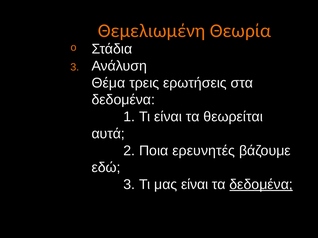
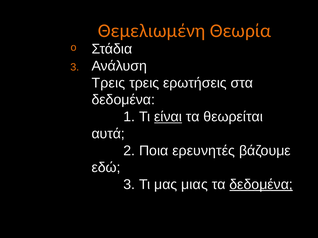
Θέμα: Θέμα -> Τρεις (108, 83)
είναι underline: none -> present (168, 117)
μας είναι: είναι -> μιας (195, 185)
